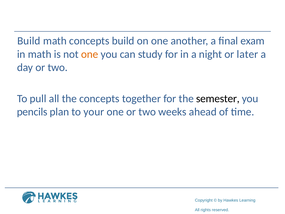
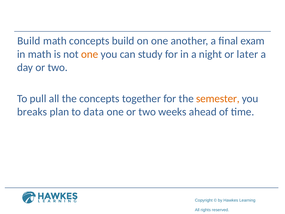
semester colour: black -> orange (218, 98)
pencils: pencils -> breaks (32, 112)
your: your -> data (94, 112)
